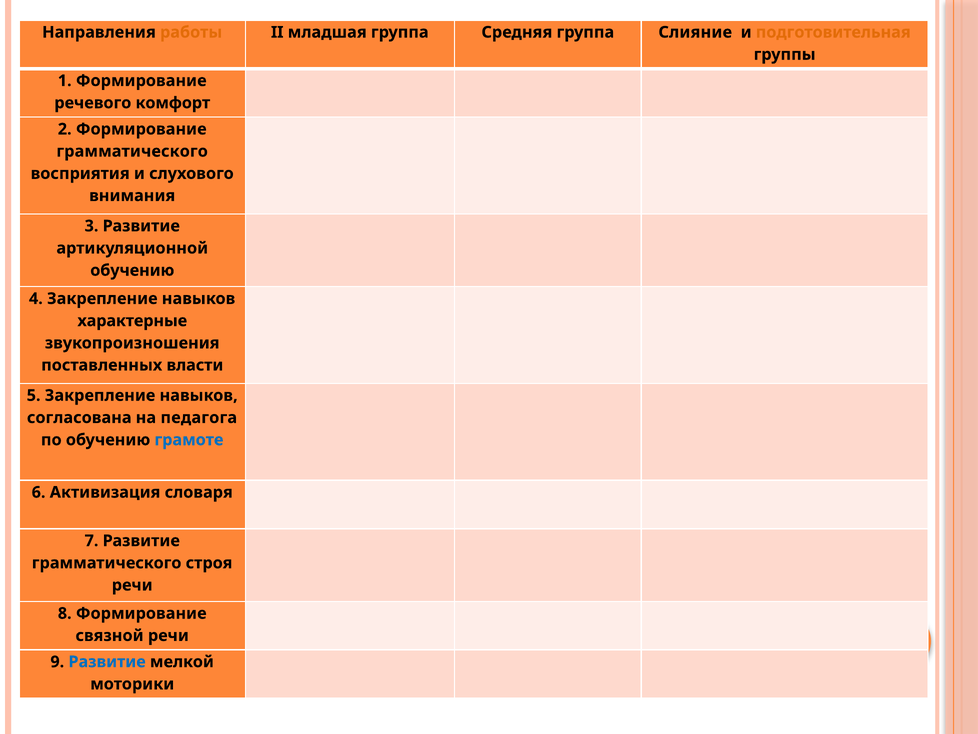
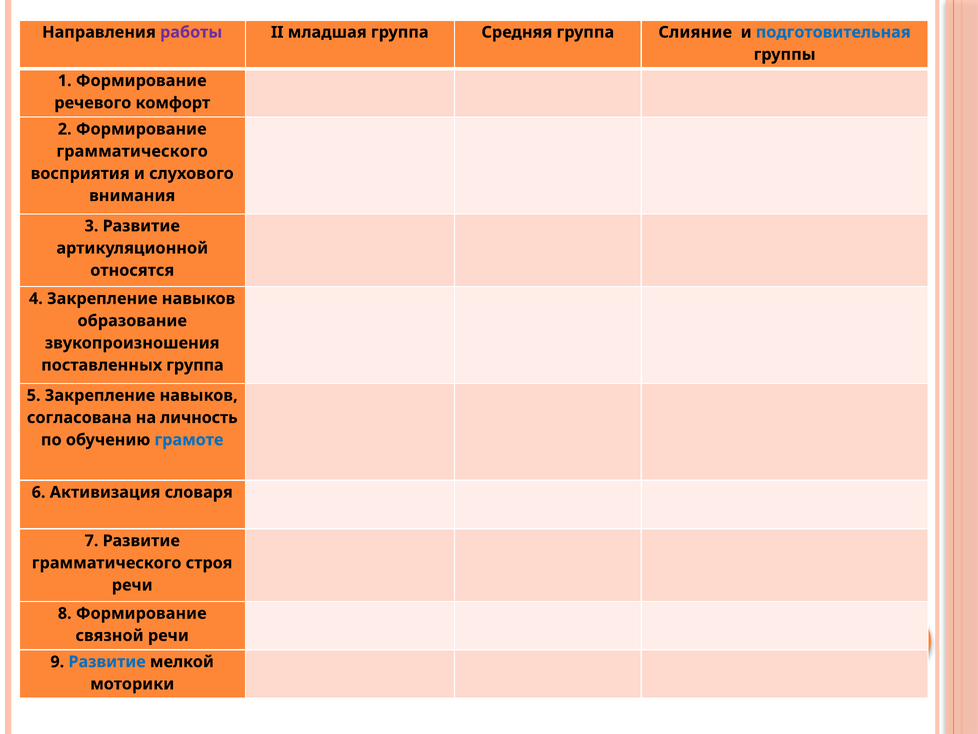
работы colour: orange -> purple (191, 32)
подготовительная colour: orange -> blue (833, 32)
обучению: обучению -> относятся (132, 270)
характерные: характерные -> образование (132, 321)
поставленных власти: власти -> группа (195, 365)
педагога: педагога -> личность (199, 417)
